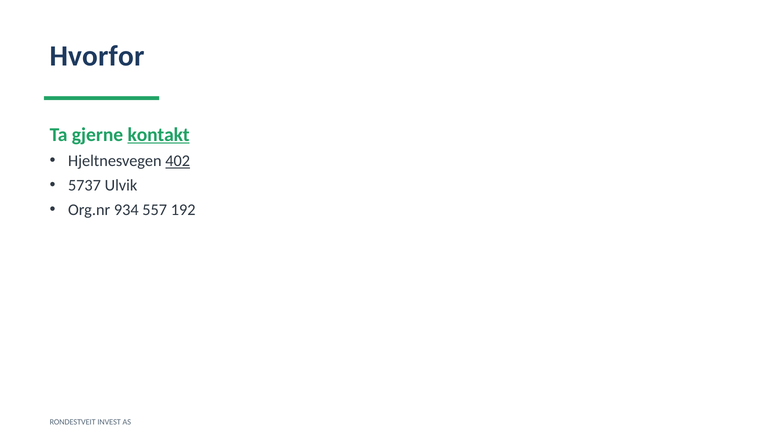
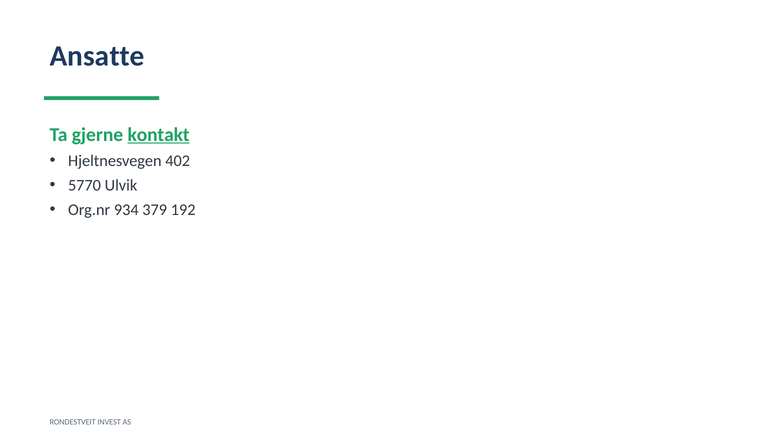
Hvorfor: Hvorfor -> Ansatte (97, 56)
402 underline: present -> none (178, 161)
5737: 5737 -> 5770 (84, 185)
557: 557 -> 379 (155, 209)
